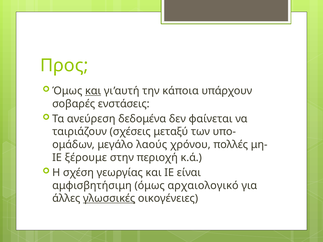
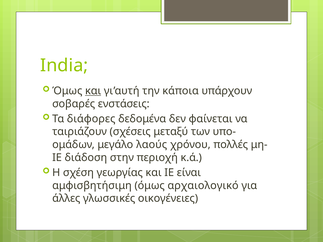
Προς: Προς -> India (64, 66)
ανεύρεση: ανεύρεση -> διάφορες (91, 119)
ξέρουμε: ξέρουμε -> διάδοση (86, 158)
γλωσσικές underline: present -> none (109, 199)
